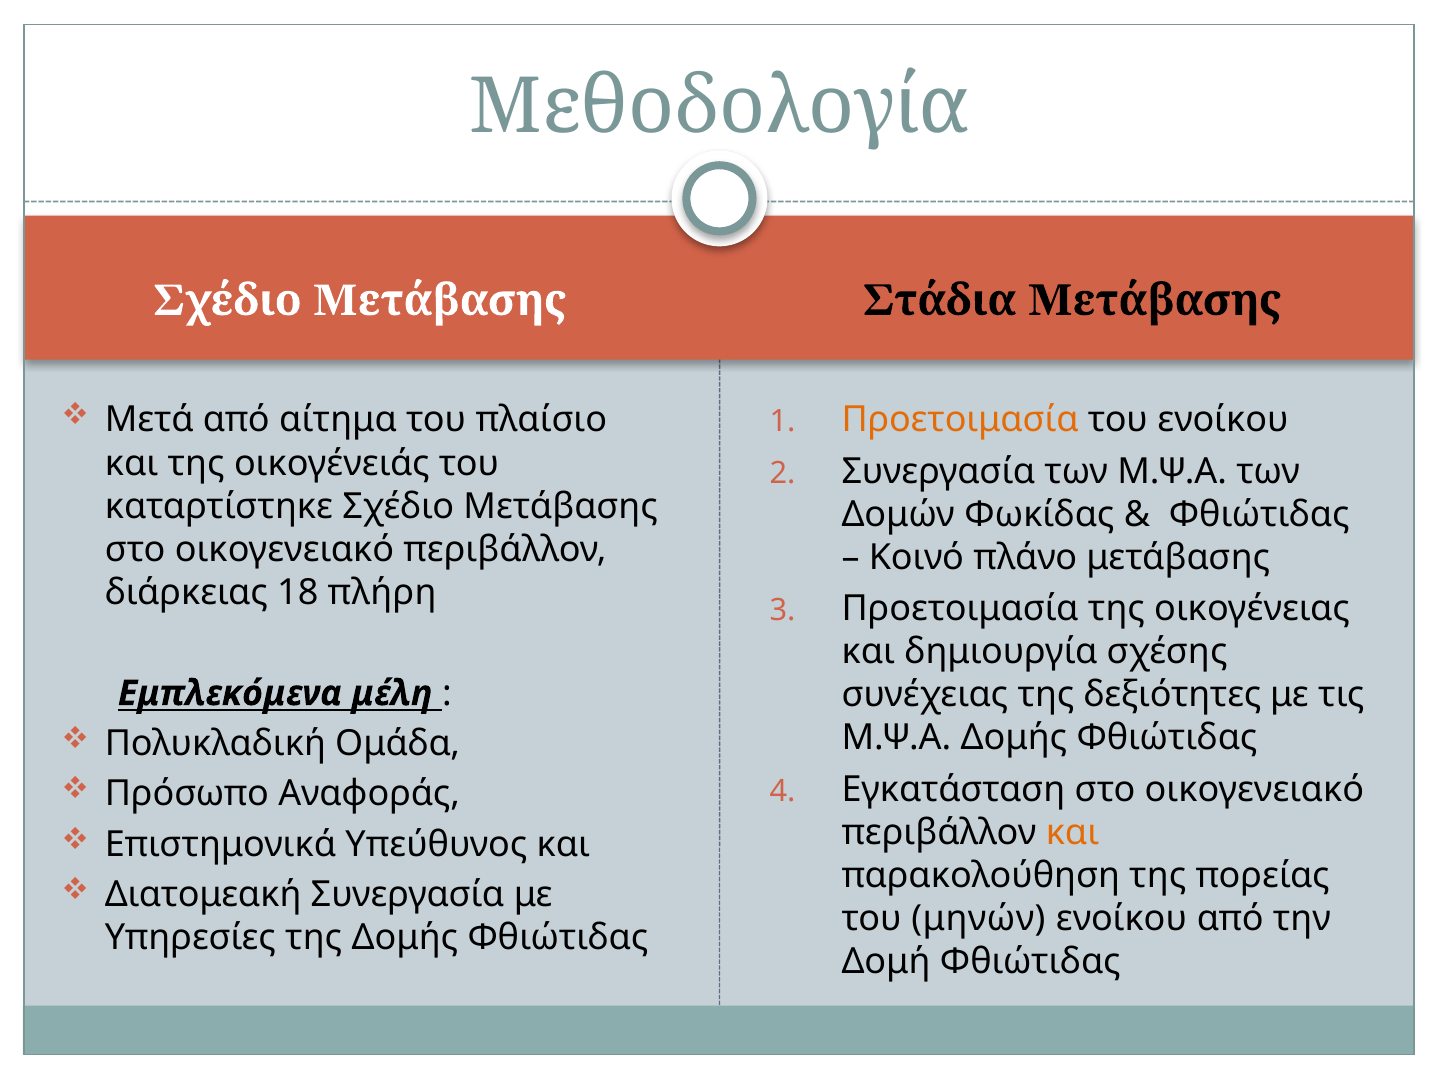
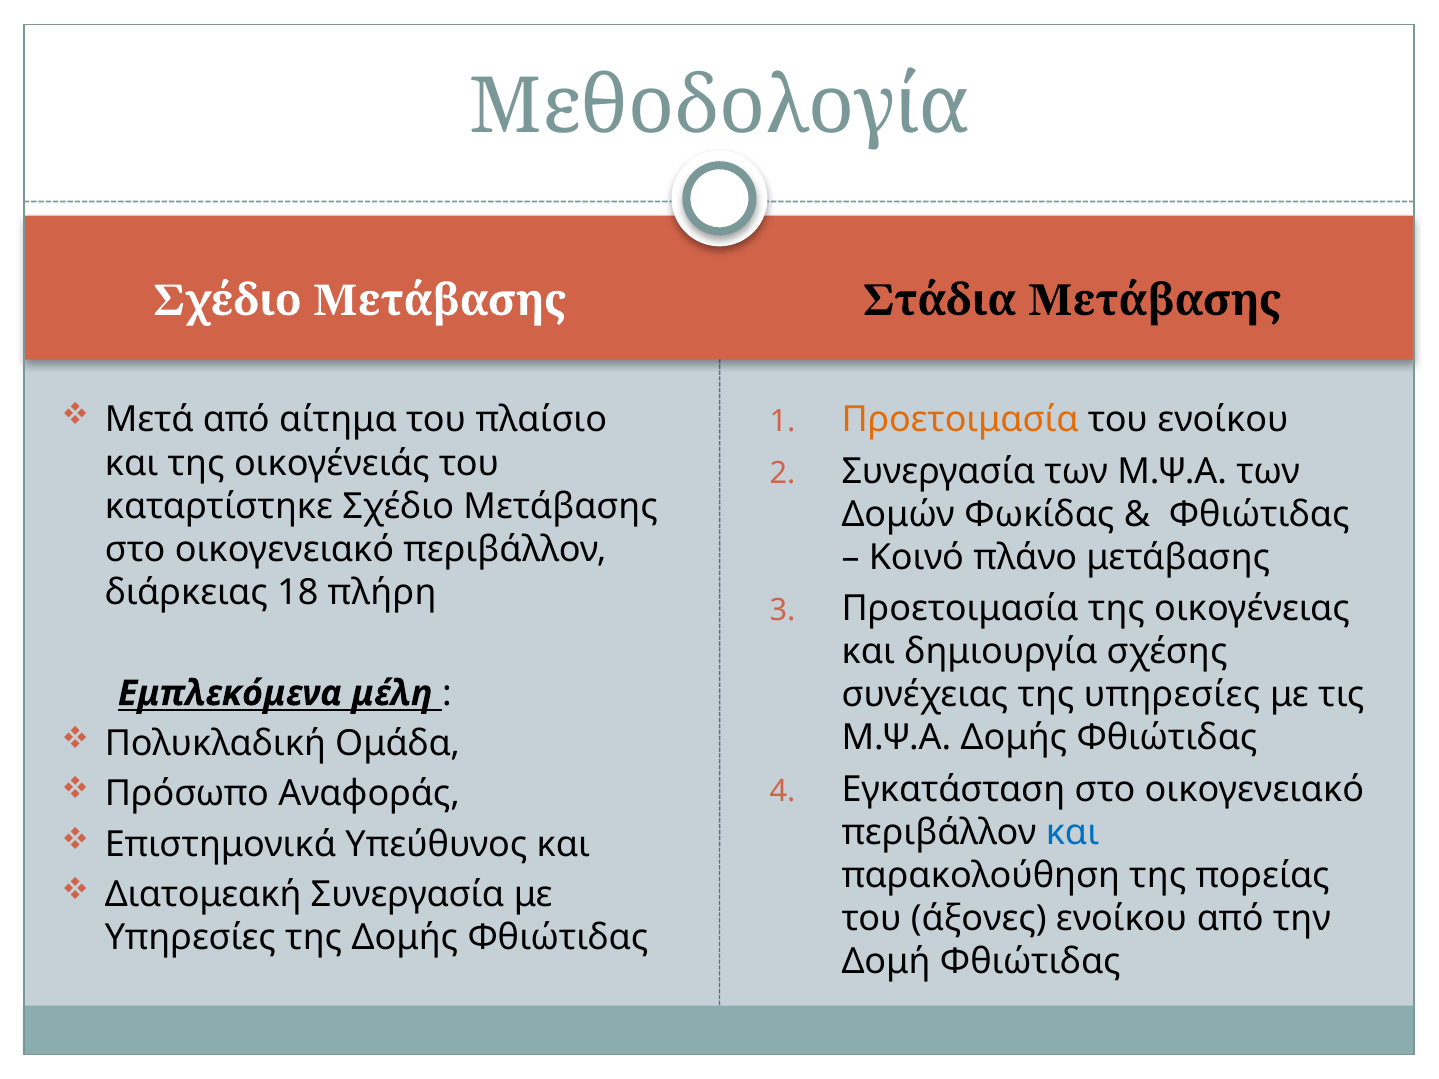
της δεξιότητες: δεξιότητες -> υπηρεσίες (1172, 695)
και colour: orange -> blue (1073, 833)
μηνών: μηνών -> άξονες (979, 919)
